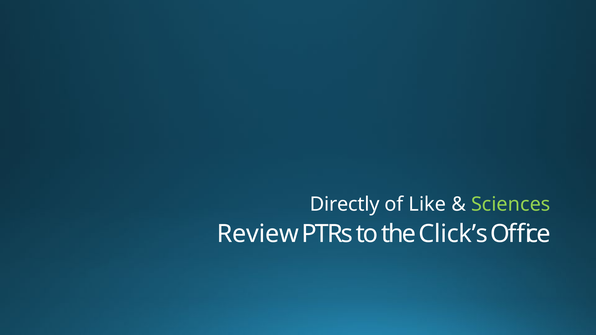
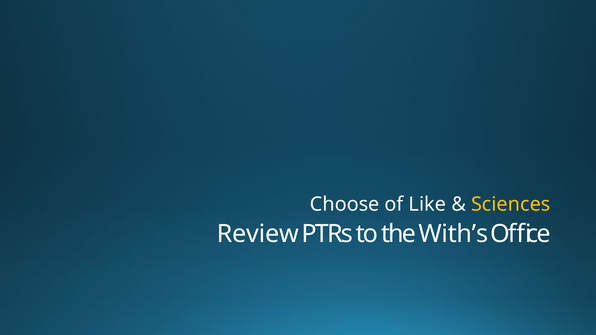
Directly: Directly -> Choose (345, 204)
Sciences colour: light green -> yellow (511, 204)
Click’s: Click’s -> With’s (453, 234)
